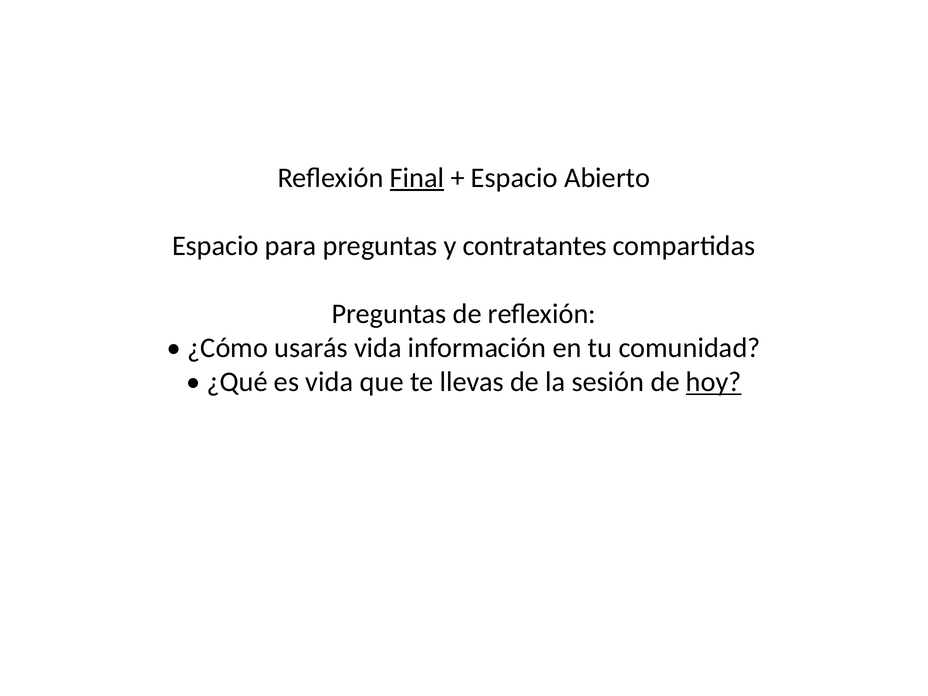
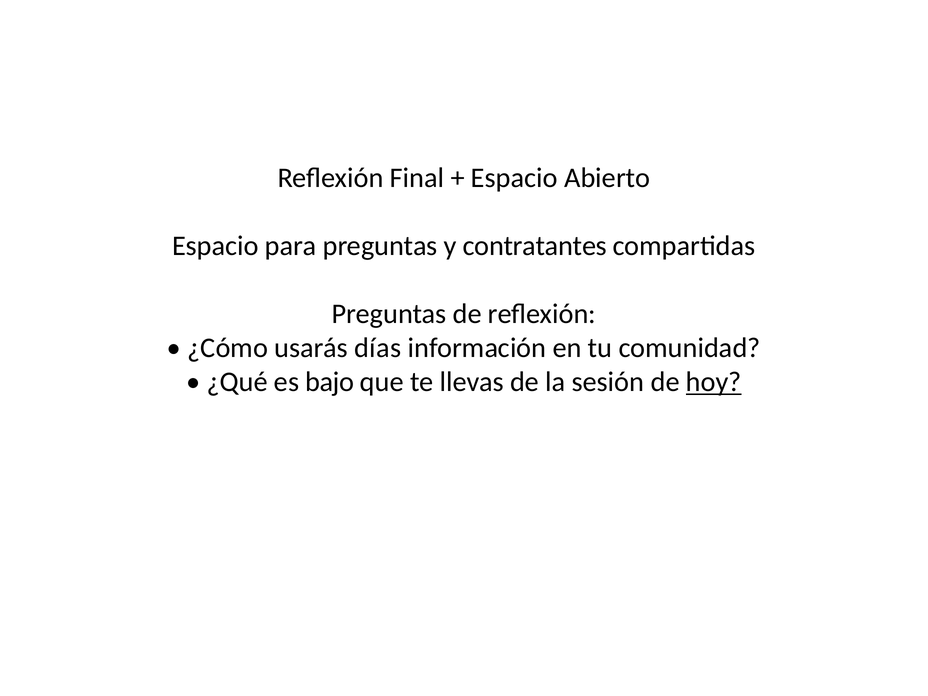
Final underline: present -> none (417, 178)
usarás vida: vida -> días (378, 348)
es vida: vida -> bajo (330, 382)
